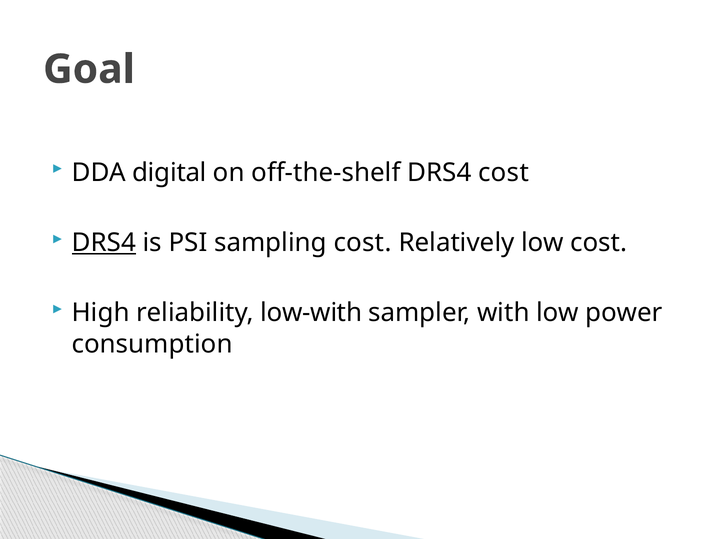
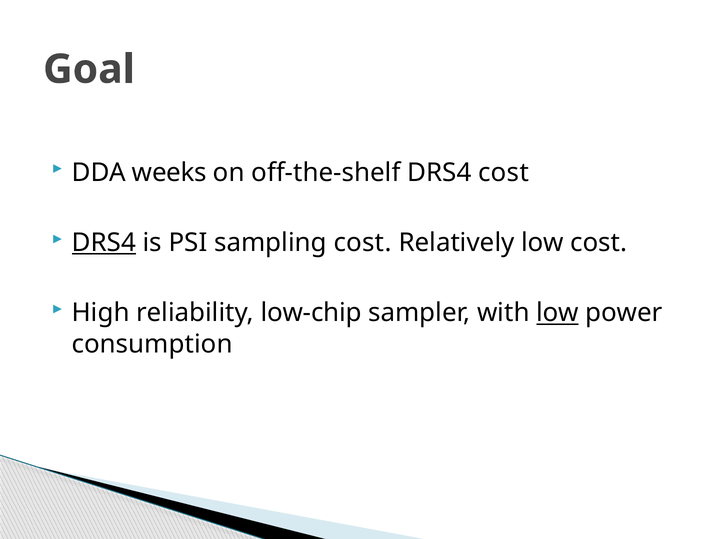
digital: digital -> weeks (169, 173)
low-with: low-with -> low-chip (311, 313)
low underline: none -> present (558, 313)
